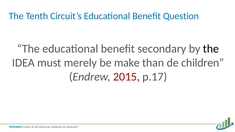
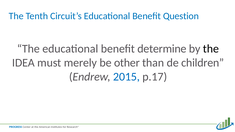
secondary: secondary -> determine (162, 49)
make: make -> other (127, 63)
2015 colour: red -> blue (126, 77)
